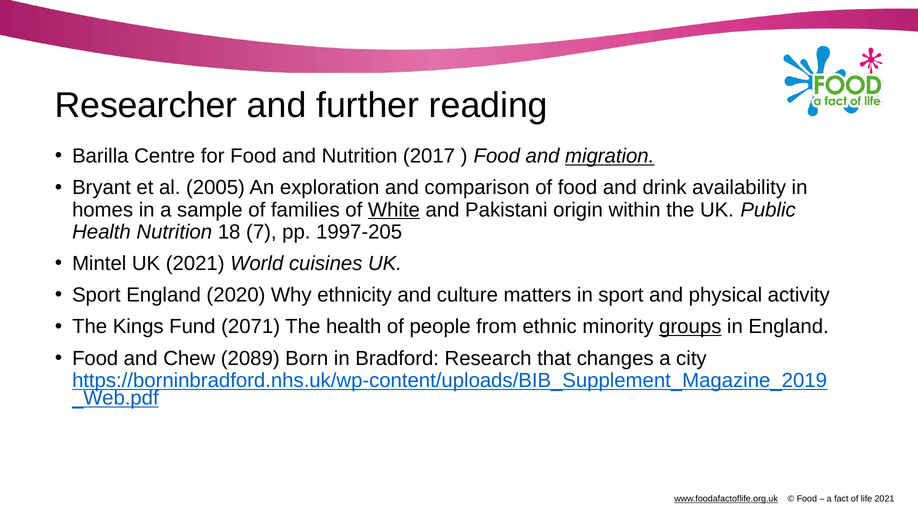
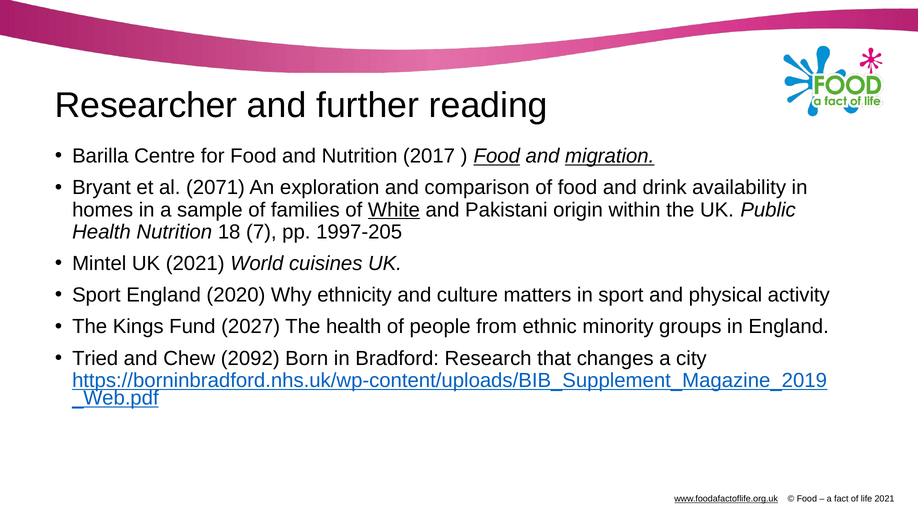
Food underline: none -> present (497, 156)
2005: 2005 -> 2071 (215, 188)
2071: 2071 -> 2027 (251, 326)
groups underline: present -> none (690, 326)
Food: Food -> Tried (95, 358)
2089: 2089 -> 2092 (250, 358)
